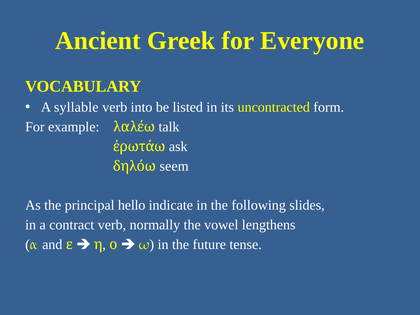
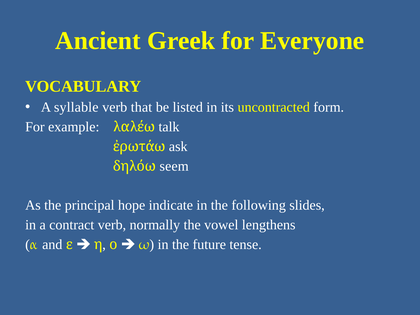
into: into -> that (141, 107)
hello: hello -> hope (132, 205)
